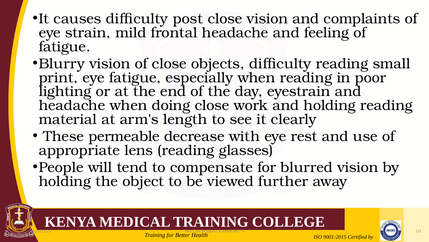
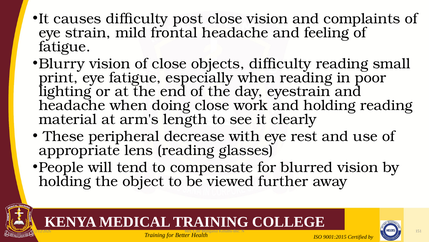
permeable: permeable -> peripheral (124, 136)
